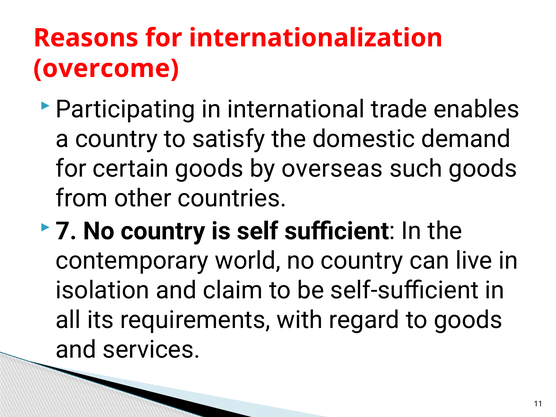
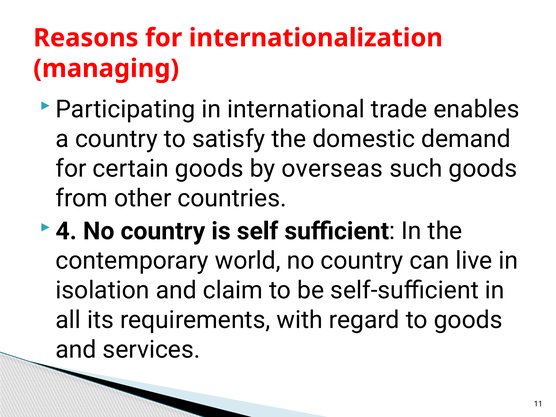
overcome: overcome -> managing (106, 69)
7: 7 -> 4 (66, 231)
